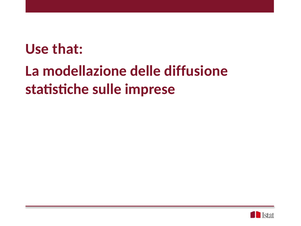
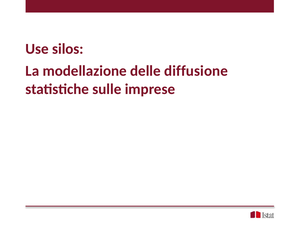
that: that -> silos (68, 49)
